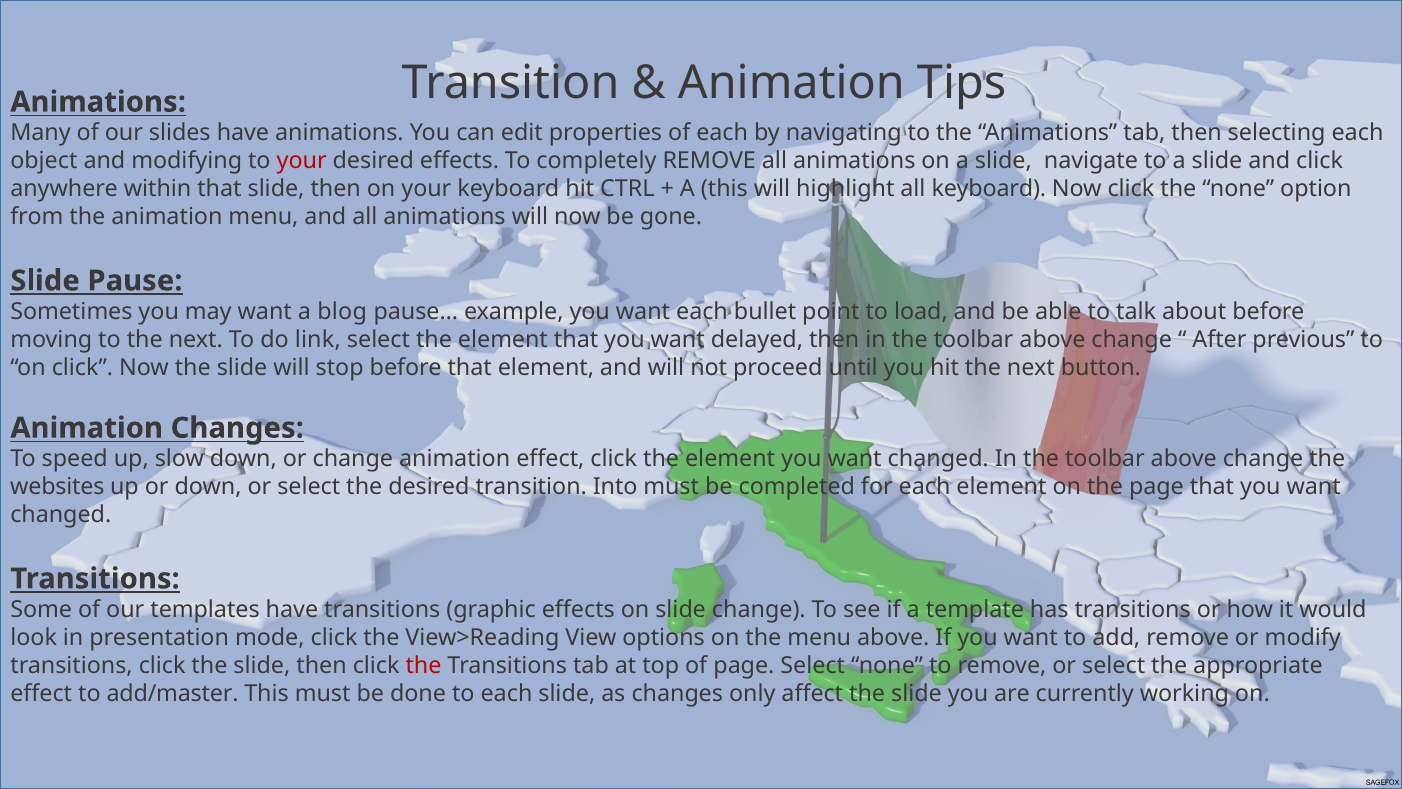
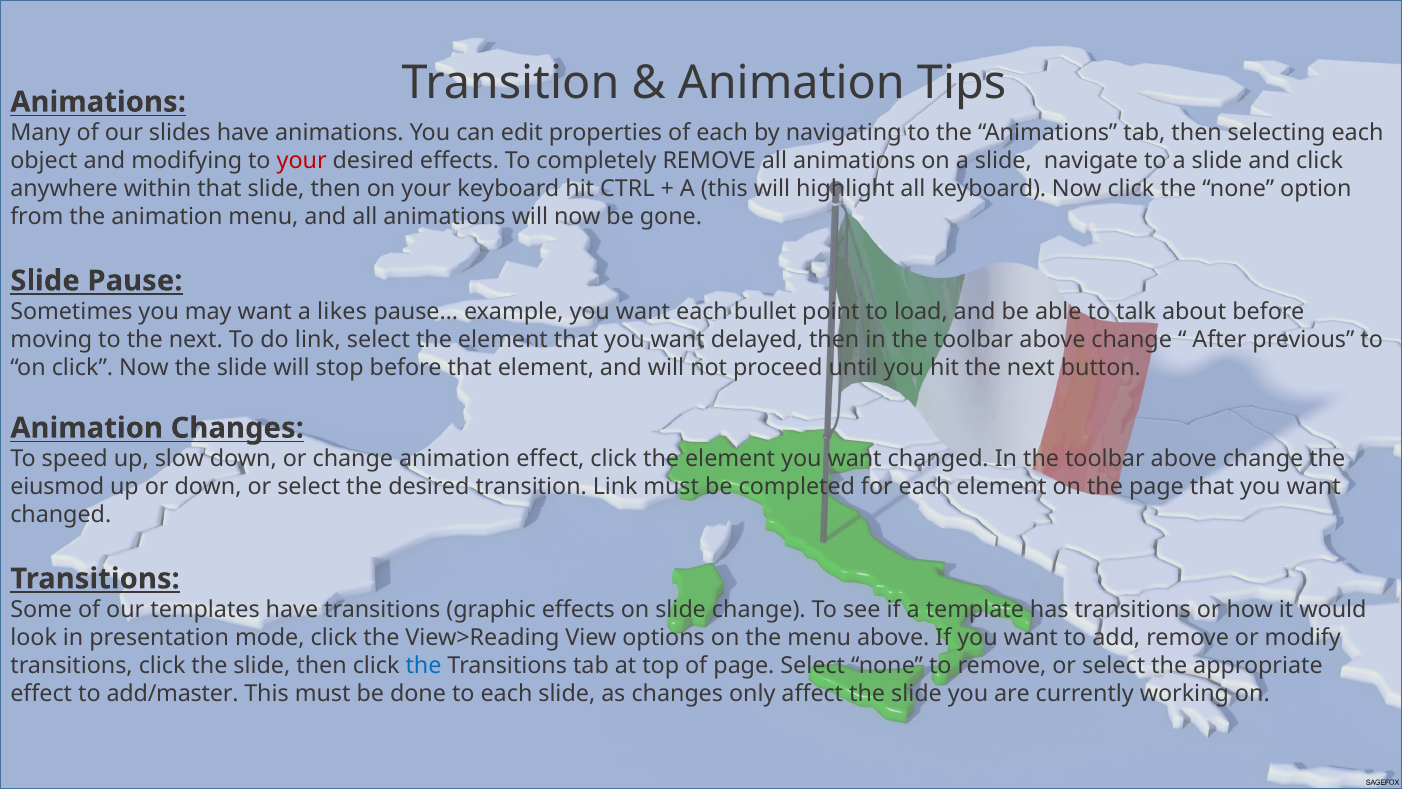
blog: blog -> likes (342, 312)
websites: websites -> eiusmod (57, 487)
transition Into: Into -> Link (615, 487)
the colour: red -> blue (424, 666)
